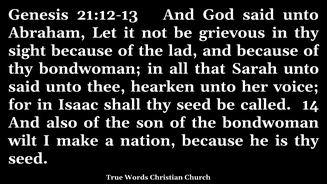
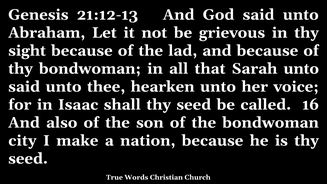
14: 14 -> 16 (310, 105)
wilt: wilt -> city (22, 141)
